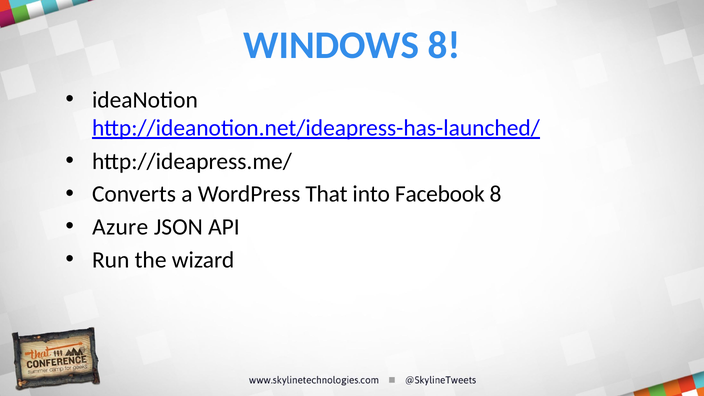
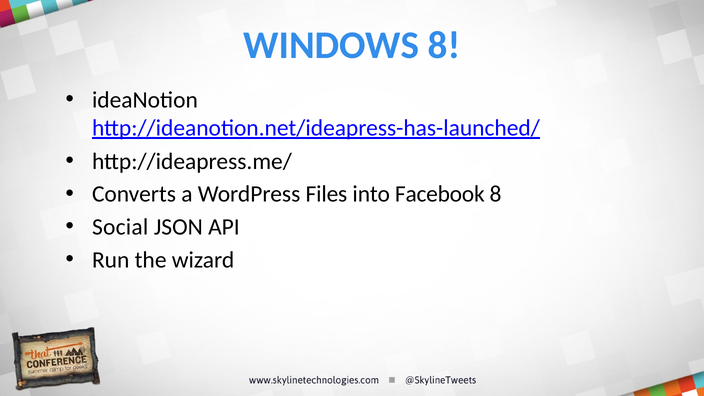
That: That -> Files (326, 194)
Azure: Azure -> Social (120, 227)
